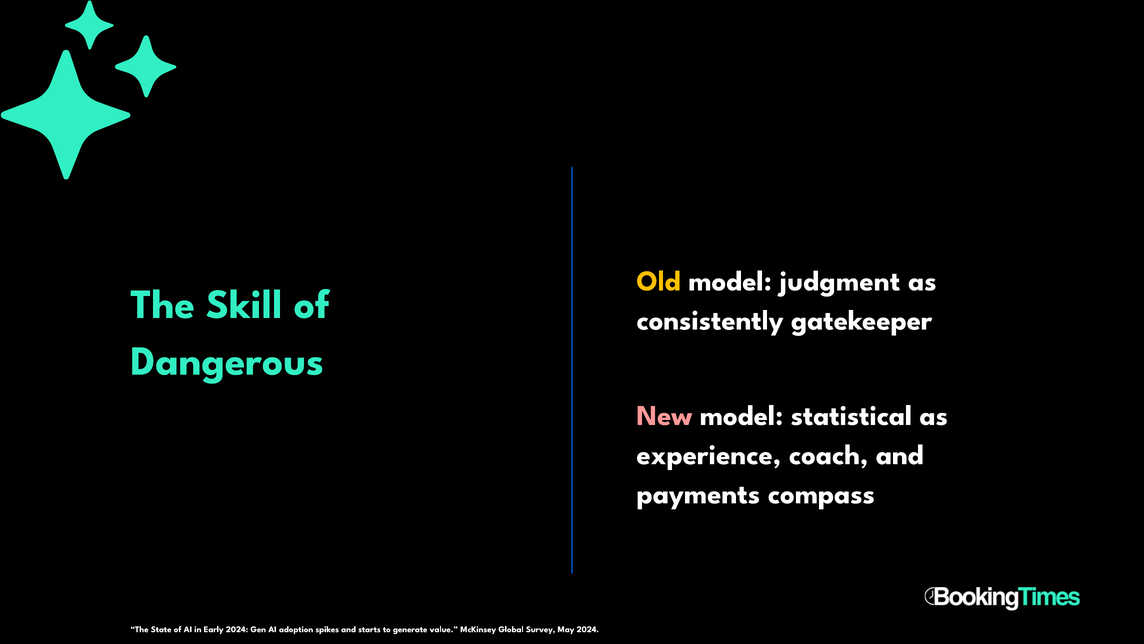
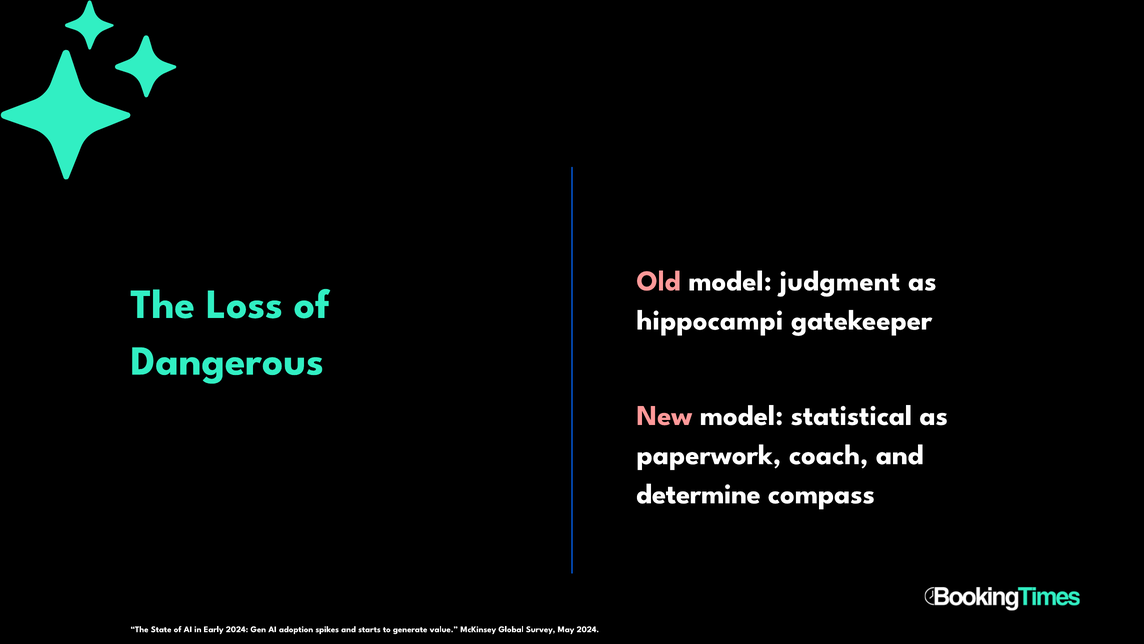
Old colour: yellow -> pink (659, 281)
Skill: Skill -> Loss (244, 304)
consistently: consistently -> hippocampi (710, 320)
experience: experience -> paperwork (709, 454)
payments: payments -> determine (699, 494)
